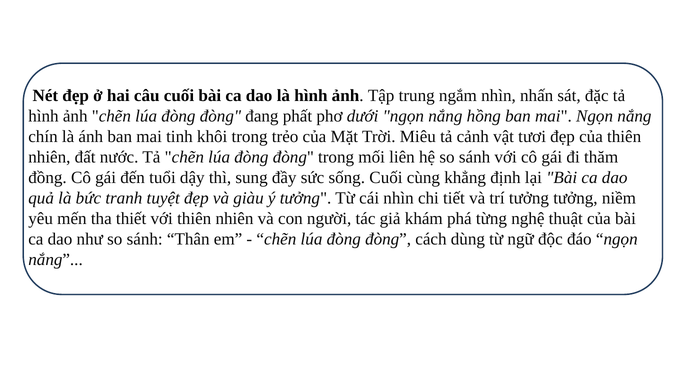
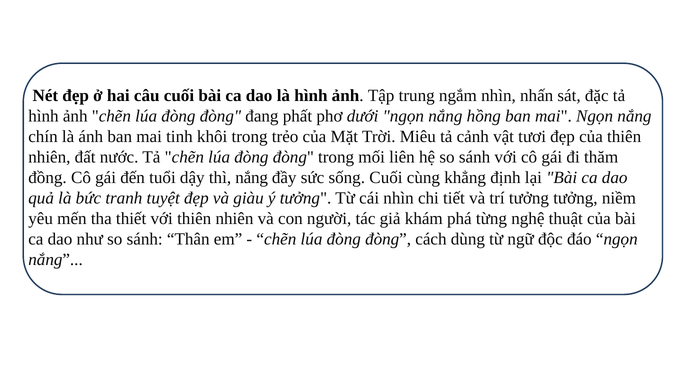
thì sung: sung -> nắng (252, 178)
